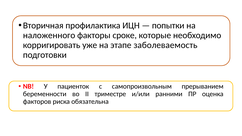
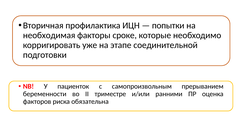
наложенного: наложенного -> необходимая (49, 35)
заболеваемость: заболеваемость -> соединительной (166, 45)
